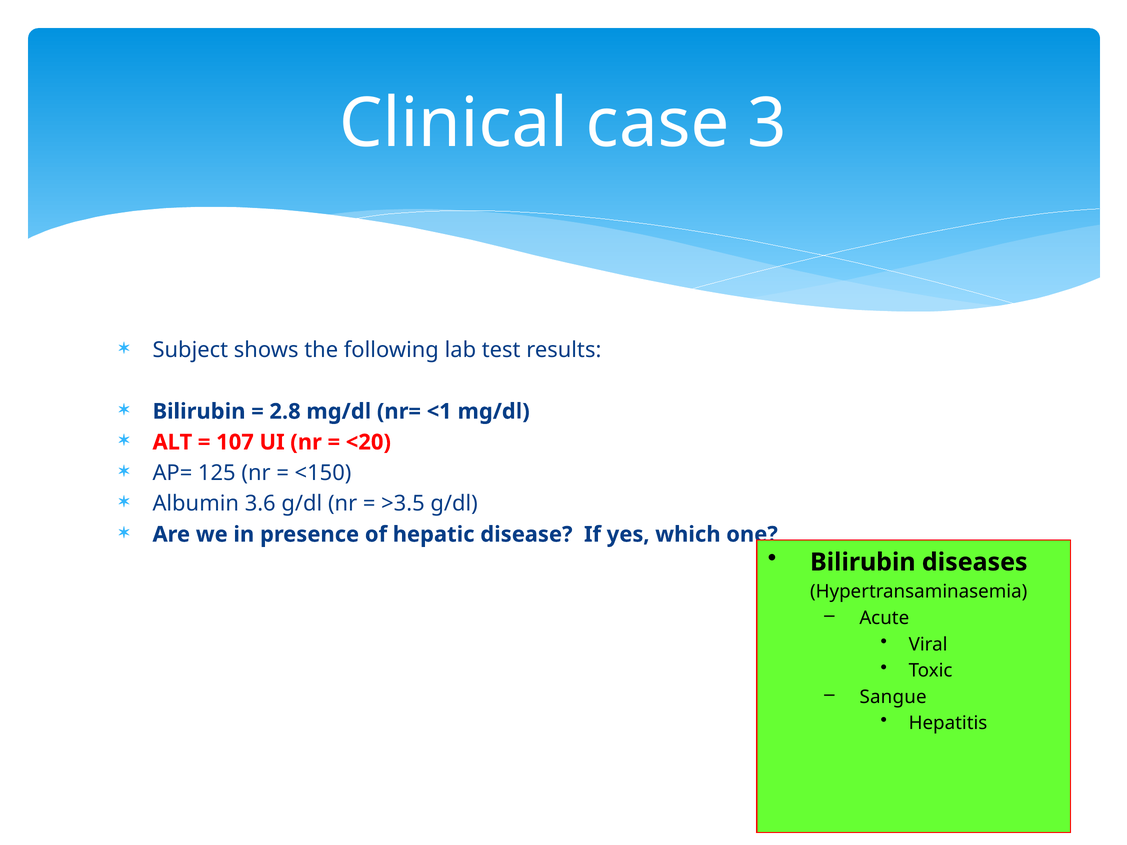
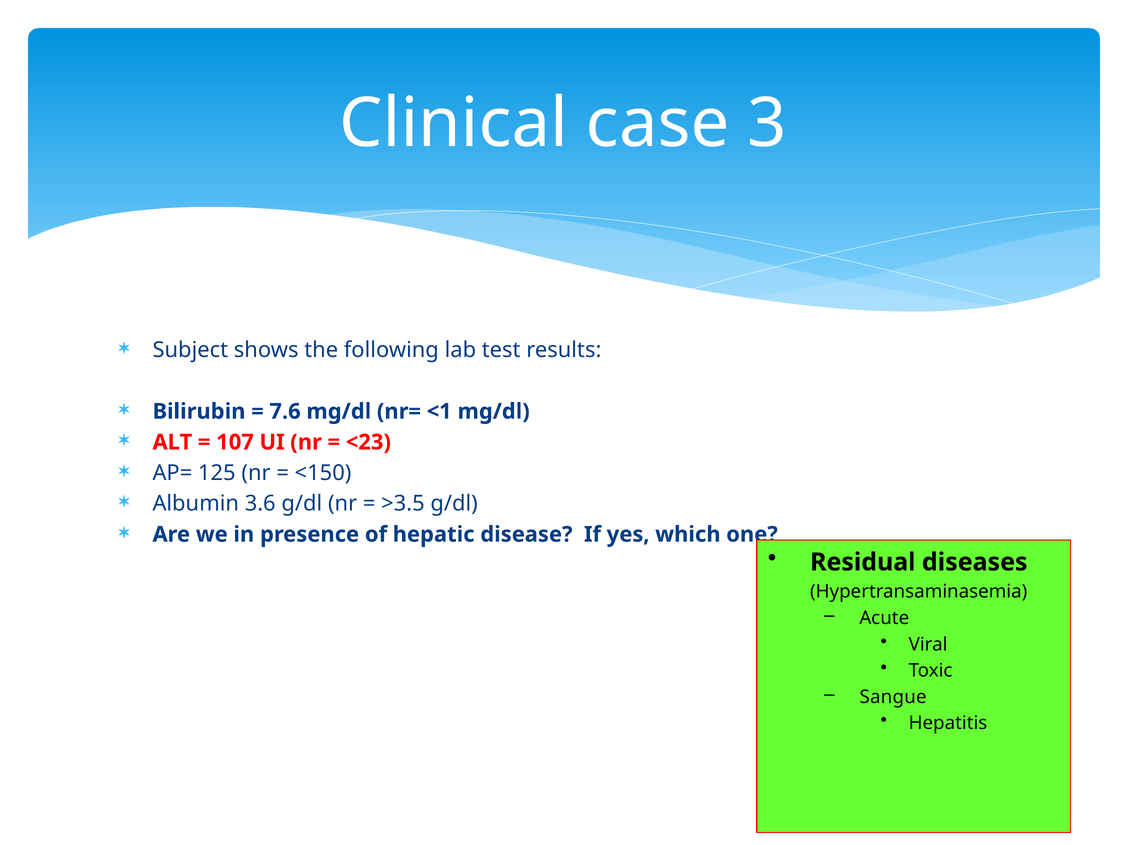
2.8: 2.8 -> 7.6 (285, 412)
<20: <20 -> <23 (368, 442)
Bilirubin: Bilirubin -> Residual (863, 562)
